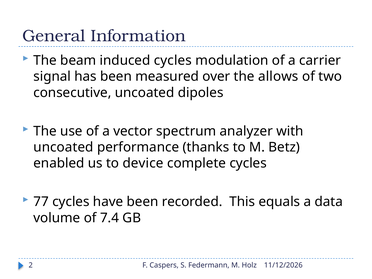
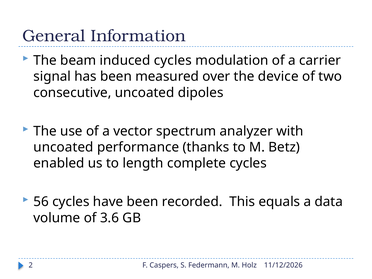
allows: allows -> device (278, 77)
device: device -> length (143, 163)
77: 77 -> 56 (41, 202)
7.4: 7.4 -> 3.6 (109, 218)
